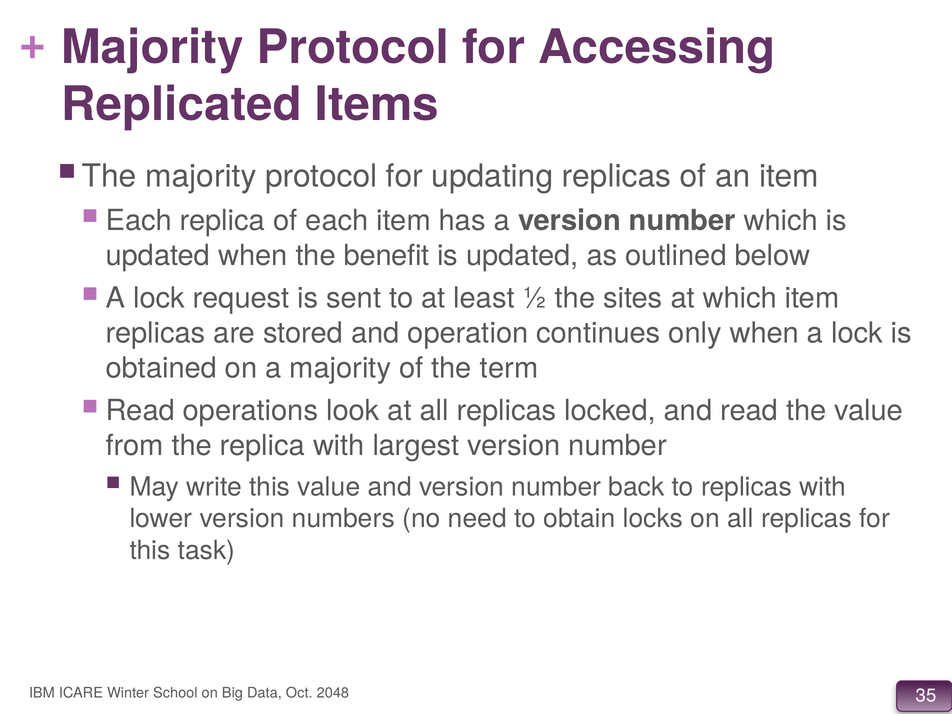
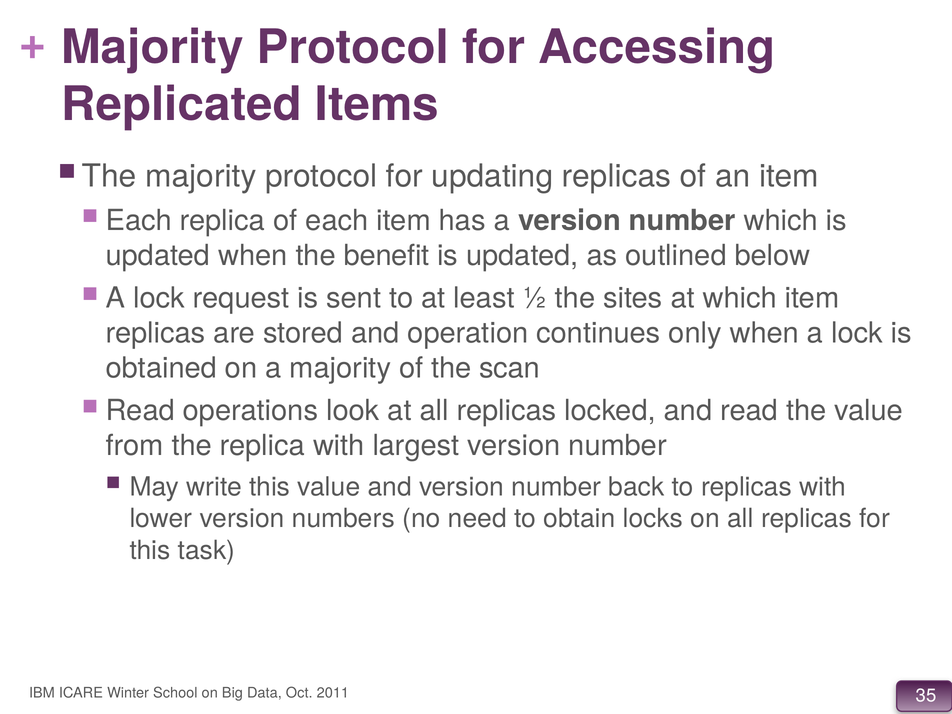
term: term -> scan (509, 368)
2048: 2048 -> 2011 (333, 693)
